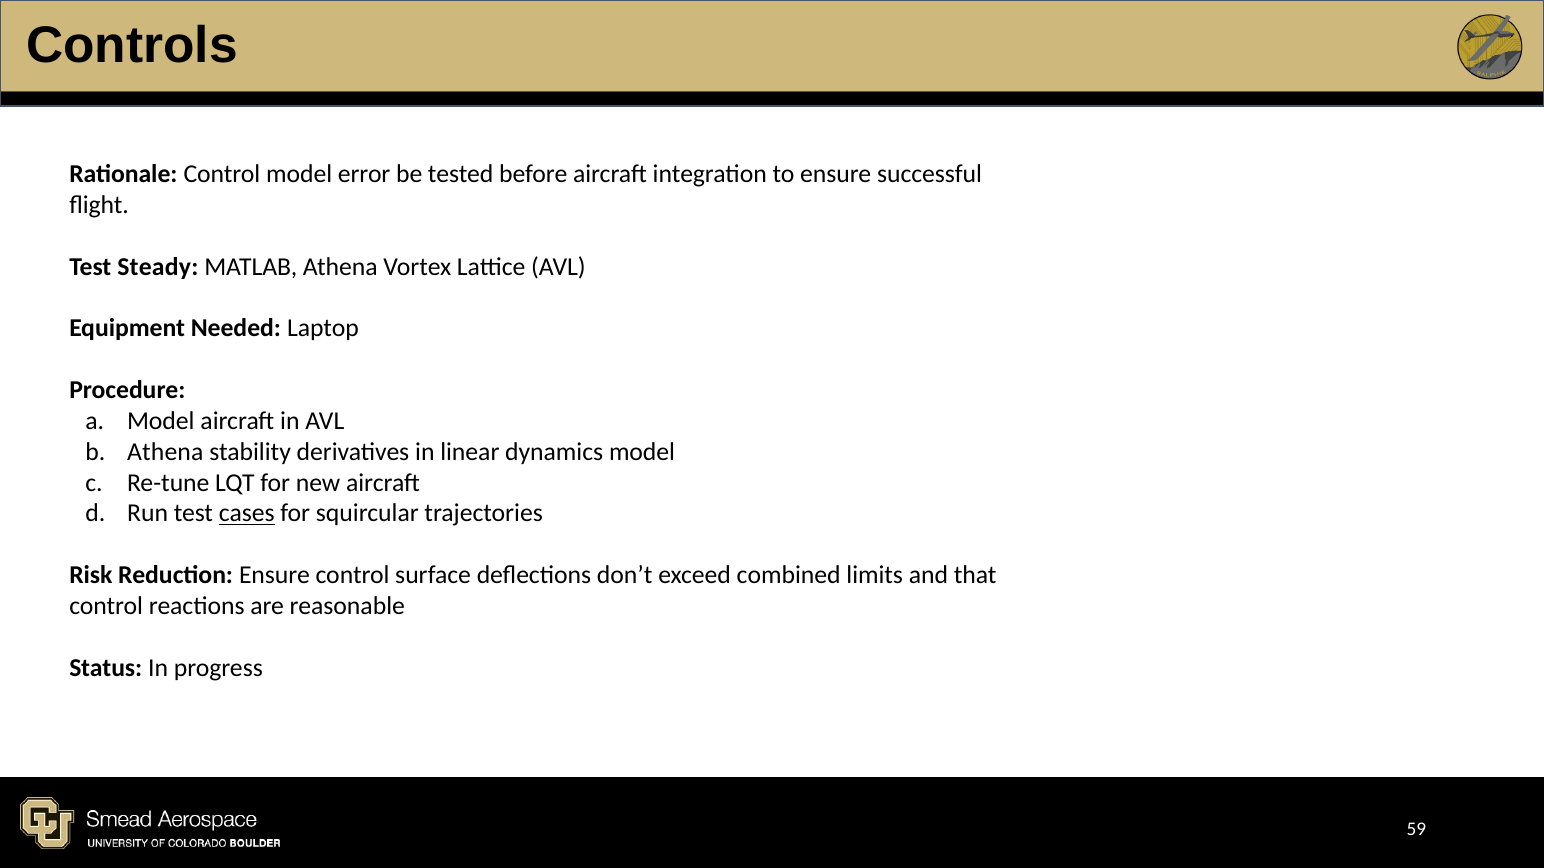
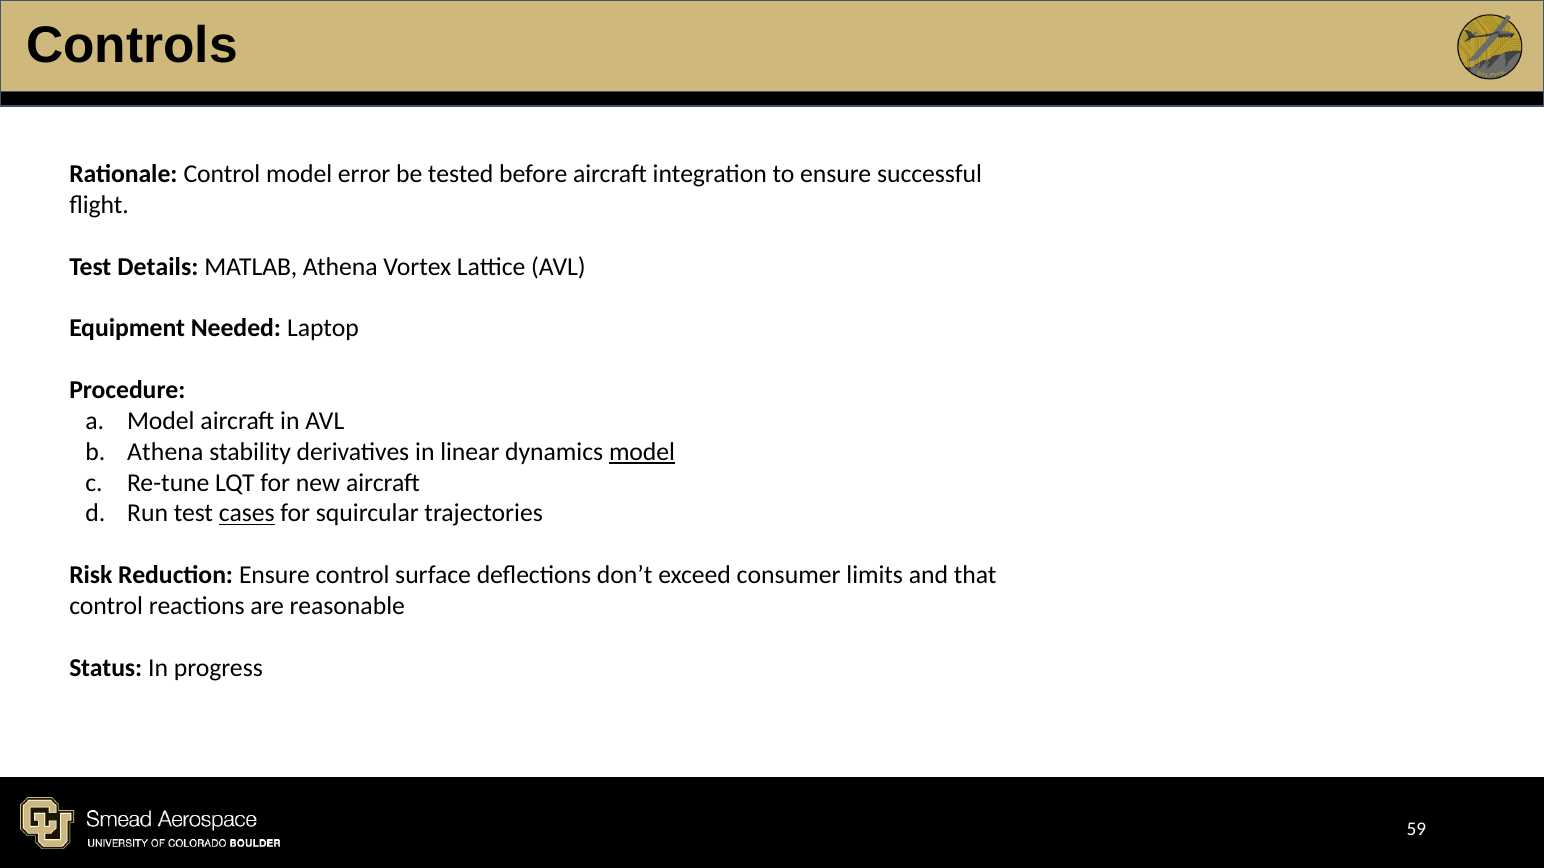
Steady: Steady -> Details (158, 267)
model underline: none -> present (642, 452)
combined: combined -> consumer (789, 575)
